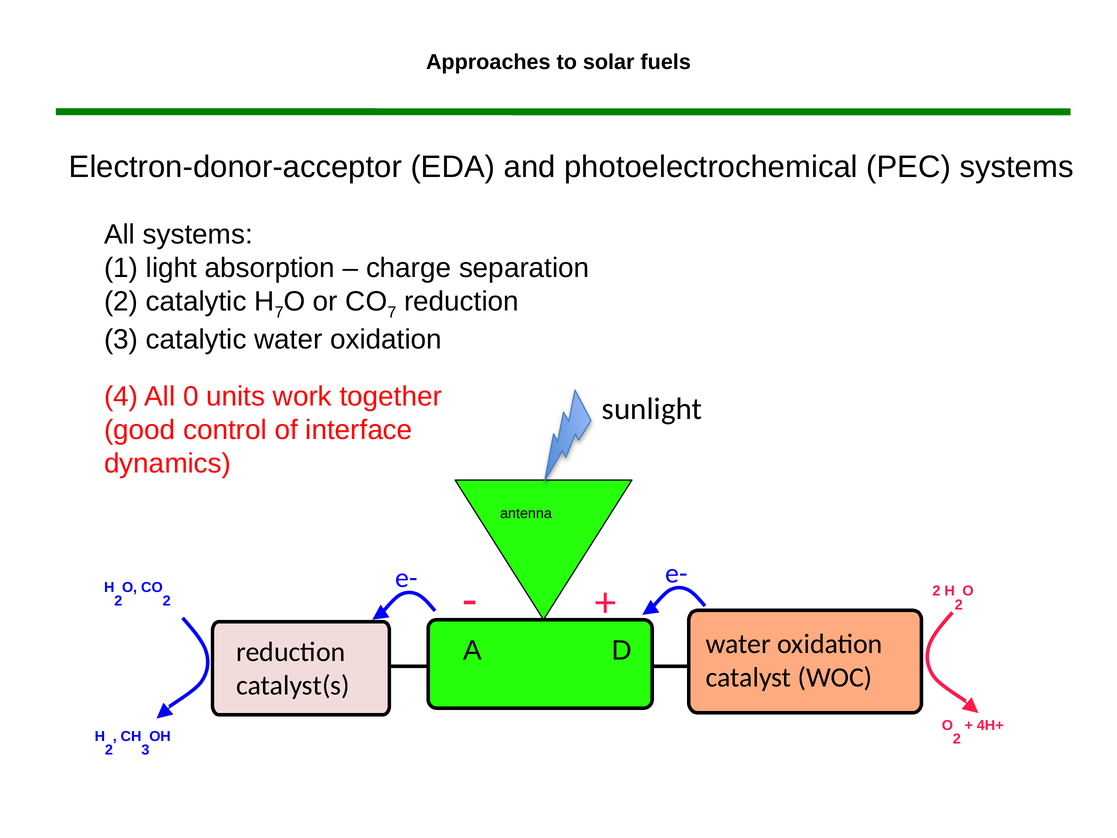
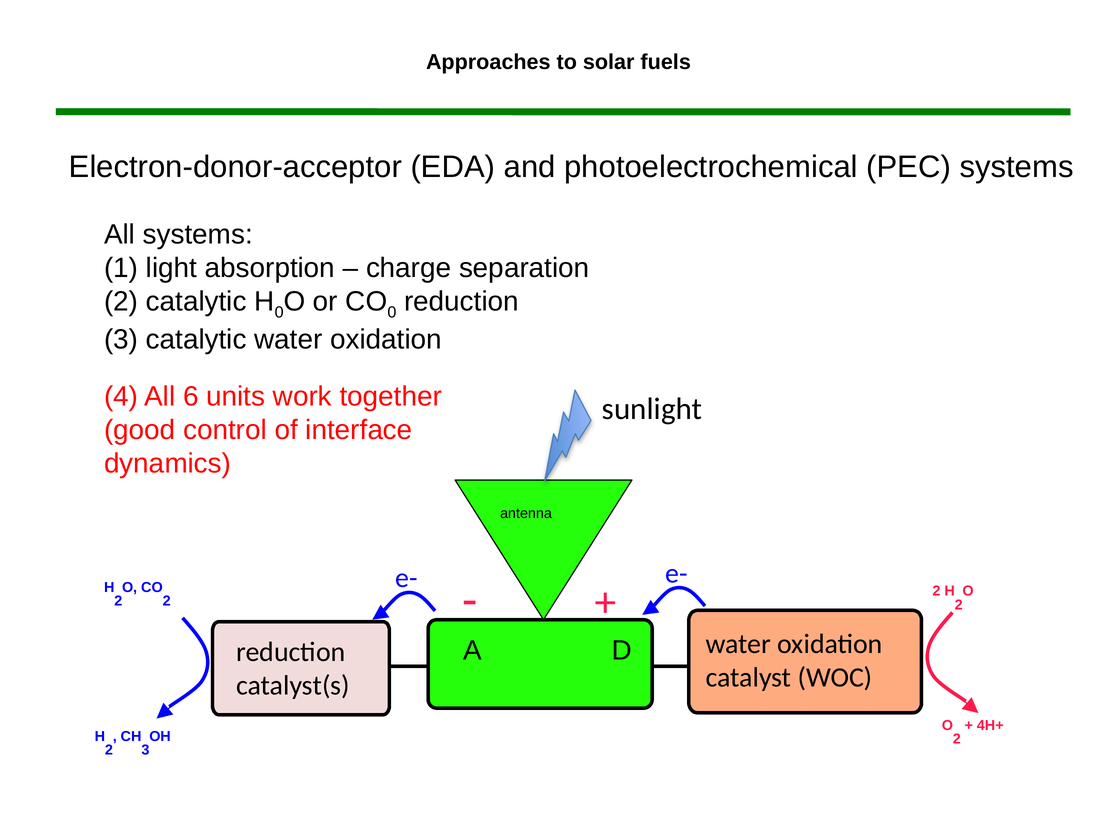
7: 7 -> 0 (279, 312)
7: 7 -> 0 (392, 312)
0: 0 -> 6 (191, 397)
